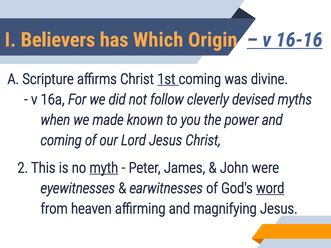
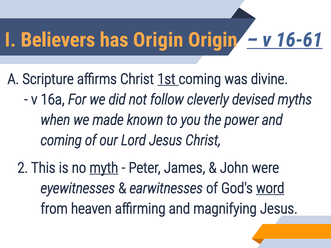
has Which: Which -> Origin (158, 40)
16-16: 16-16 -> 16-61 (299, 40)
